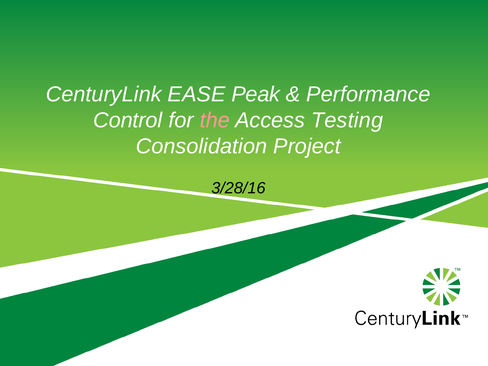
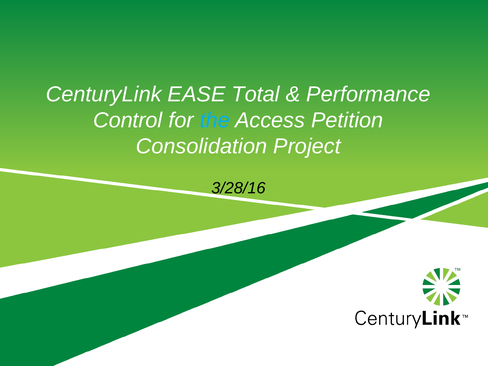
Peak: Peak -> Total (256, 94)
the colour: pink -> light blue (215, 120)
Testing: Testing -> Petition (347, 120)
